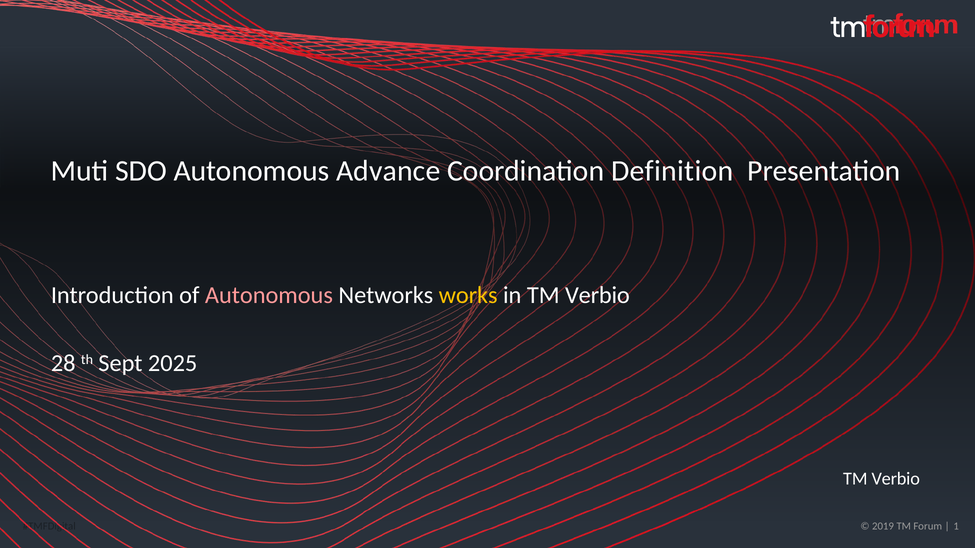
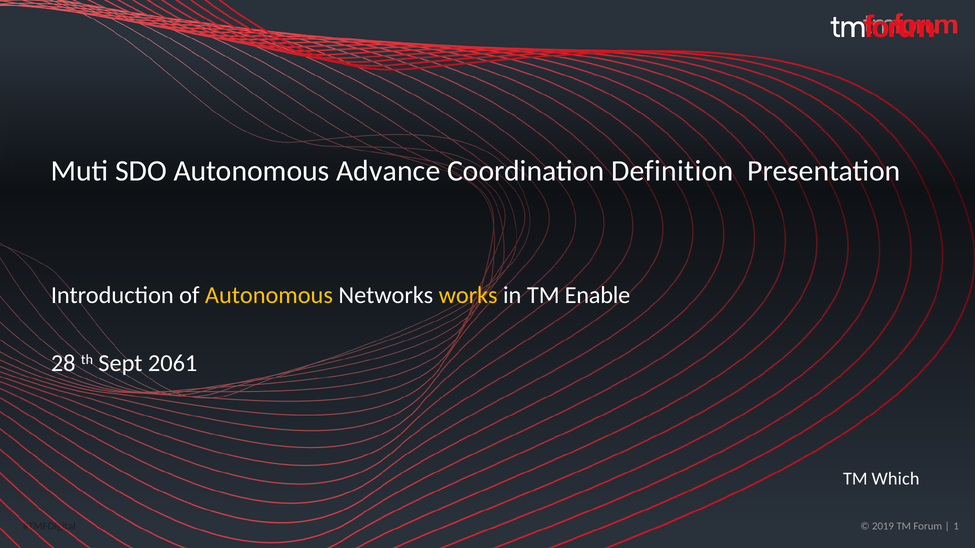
Autonomous colour: pink -> yellow (269, 295)
in TM Verbio: Verbio -> Enable (597, 295)
2025: 2025 -> 2061 (173, 364)
Verbio: Verbio -> Which (896, 479)
